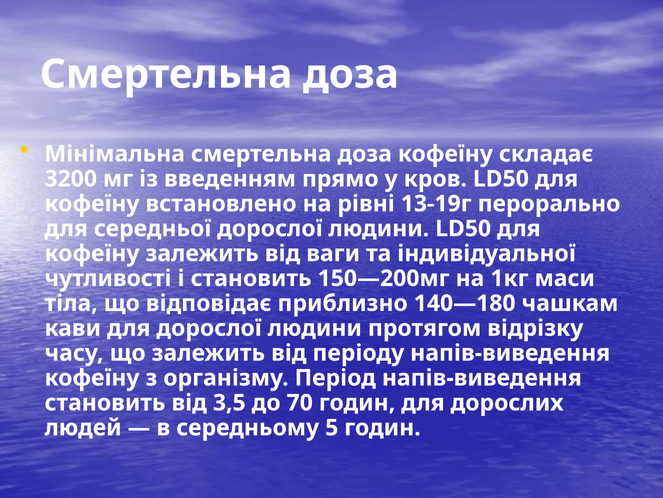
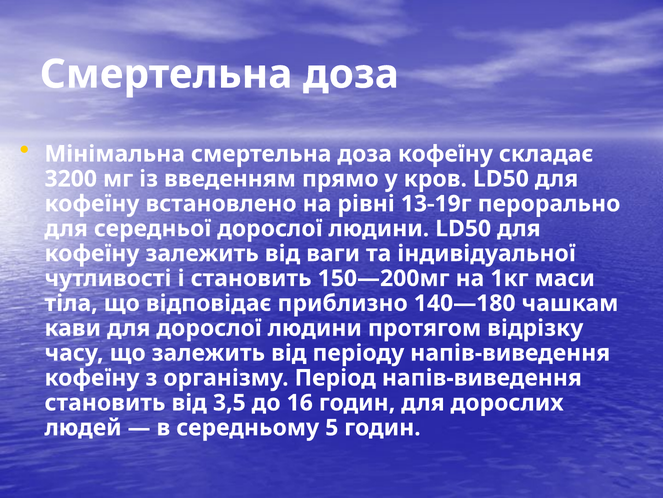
70: 70 -> 16 (300, 402)
